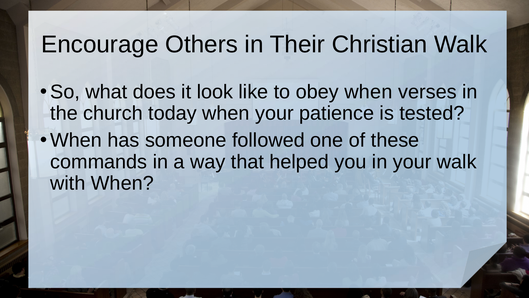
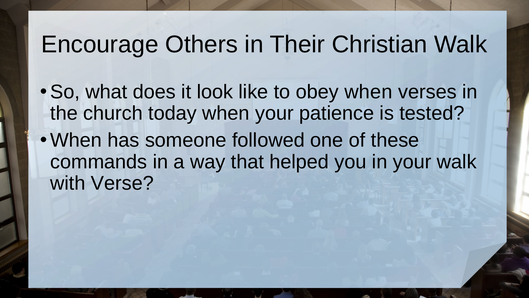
with When: When -> Verse (122, 183)
